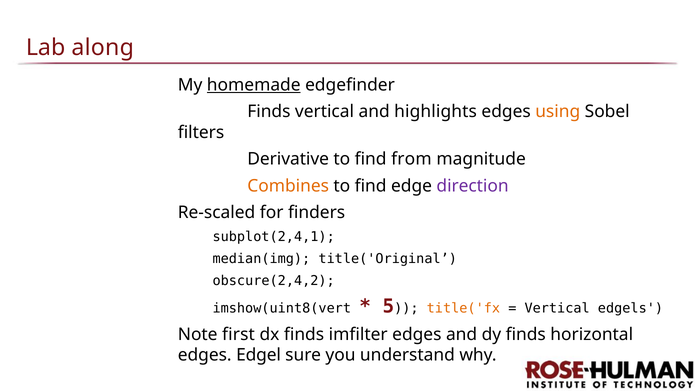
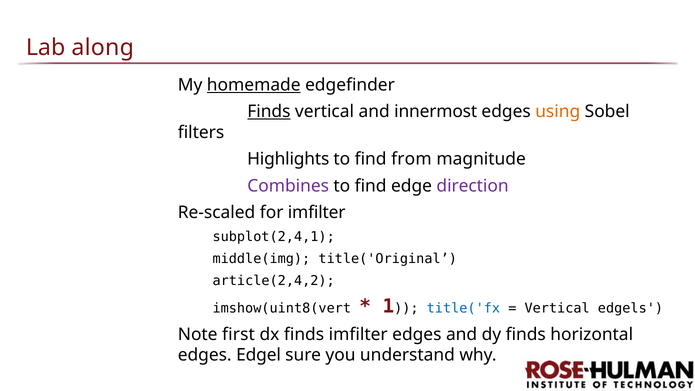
Finds underline: none -> present (269, 112)
highlights: highlights -> innermost (436, 112)
Derivative: Derivative -> Highlights (288, 159)
Combines colour: orange -> purple (288, 186)
for finders: finders -> imfilter (317, 213)
median(img: median(img -> middle(img (261, 259)
obscure(2,4,2: obscure(2,4,2 -> article(2,4,2 (274, 281)
5: 5 -> 1 (388, 307)
title('fx colour: orange -> blue (463, 308)
